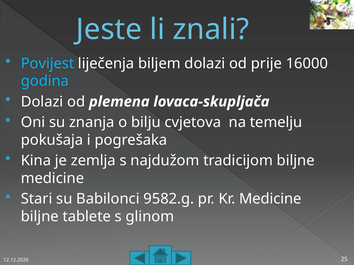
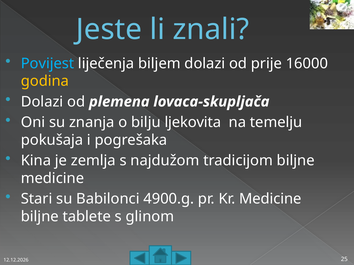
godina colour: light blue -> yellow (45, 81)
cvjetova: cvjetova -> ljekovita (193, 123)
9582.g: 9582.g -> 4900.g (169, 199)
